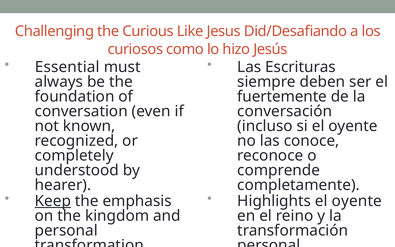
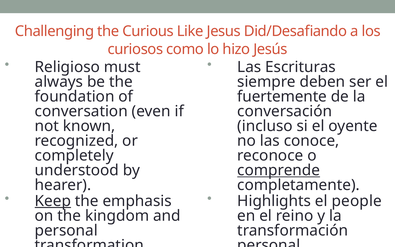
Essential: Essential -> Religioso (67, 67)
comprende underline: none -> present (279, 170)
oyente: oyente -> people (357, 201)
